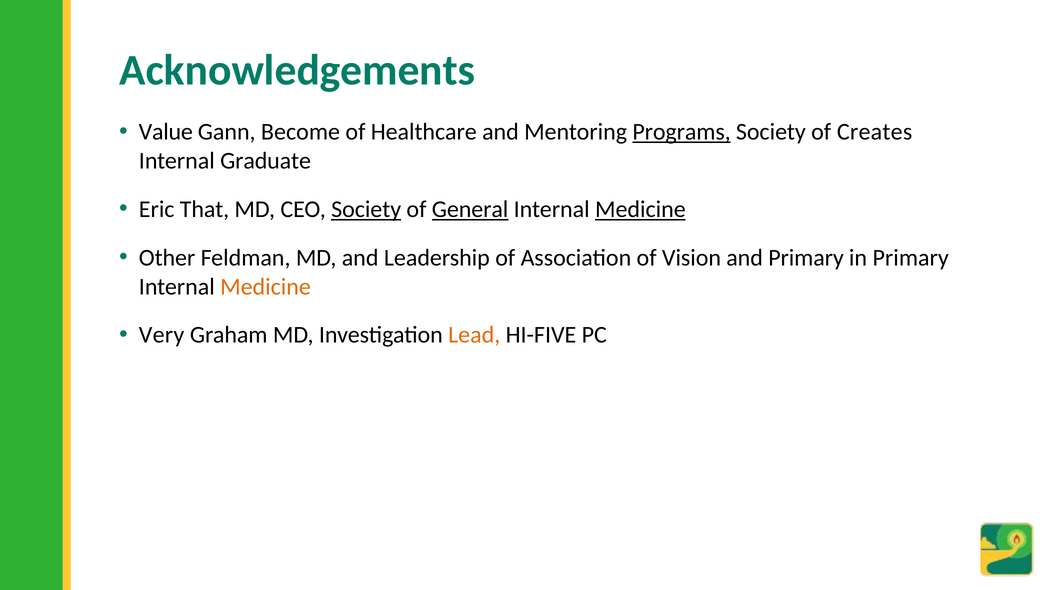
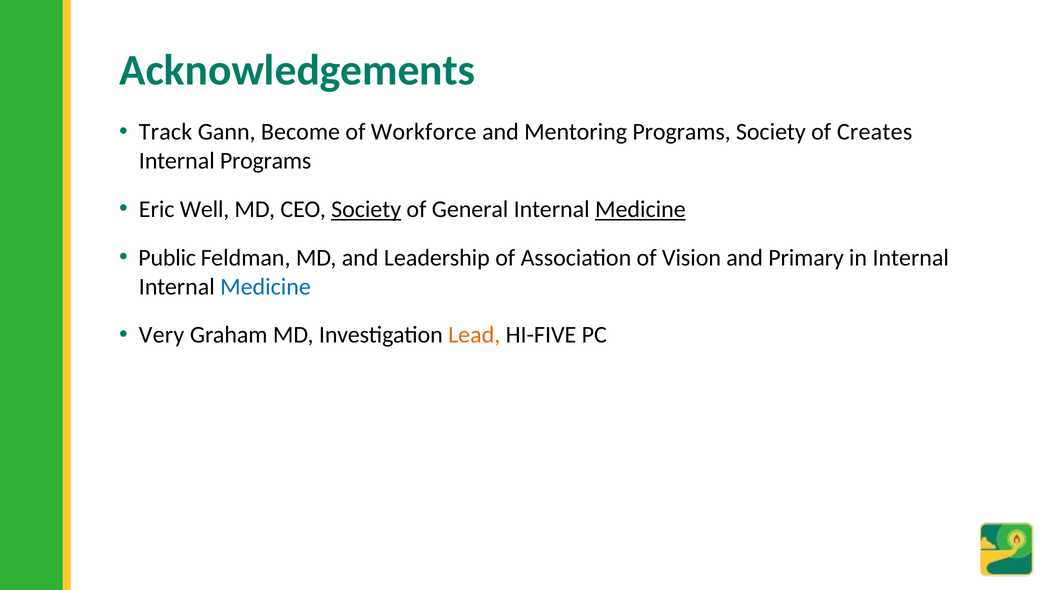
Value: Value -> Track (166, 132)
Healthcare: Healthcare -> Workforce (424, 132)
Programs underline: present -> none (682, 132)
Internal Graduate: Graduate -> Programs (266, 161)
That: That -> Well (205, 209)
General underline: present -> none (470, 209)
Other: Other -> Public (167, 258)
in Primary: Primary -> Internal (911, 258)
Medicine colour: orange -> blue (265, 286)
